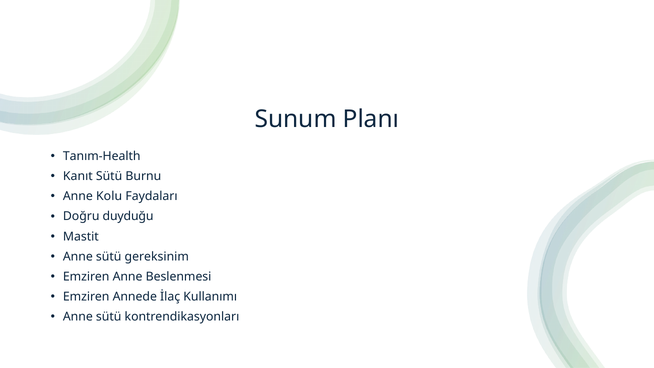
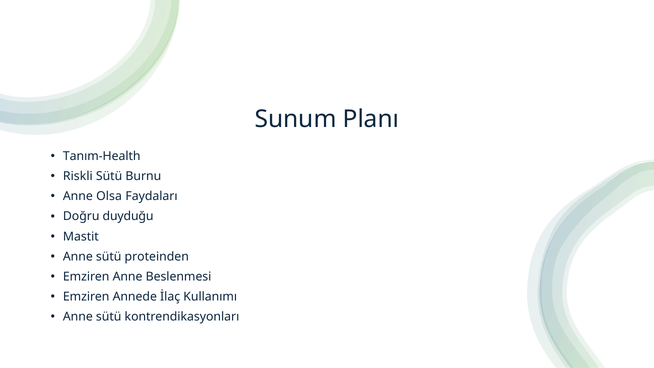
Kanıt: Kanıt -> Riskli (78, 176)
Kolu: Kolu -> Olsa (109, 196)
gereksinim: gereksinim -> proteinden (157, 256)
